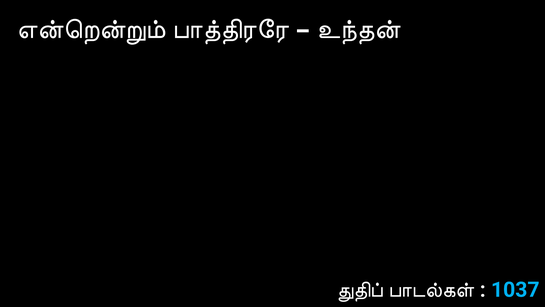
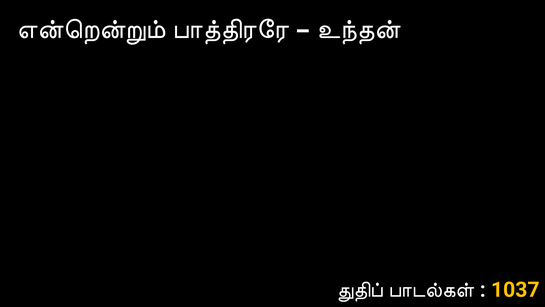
1037 colour: light blue -> yellow (515, 289)
